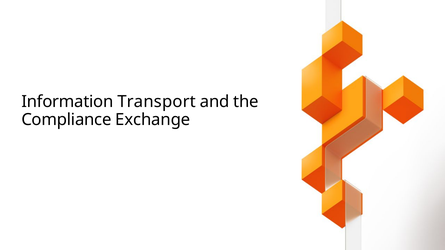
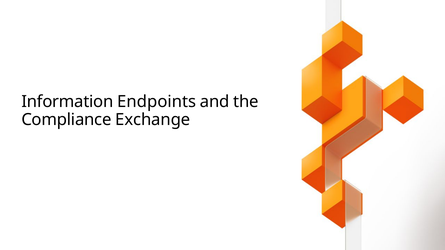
Transport: Transport -> Endpoints (157, 102)
